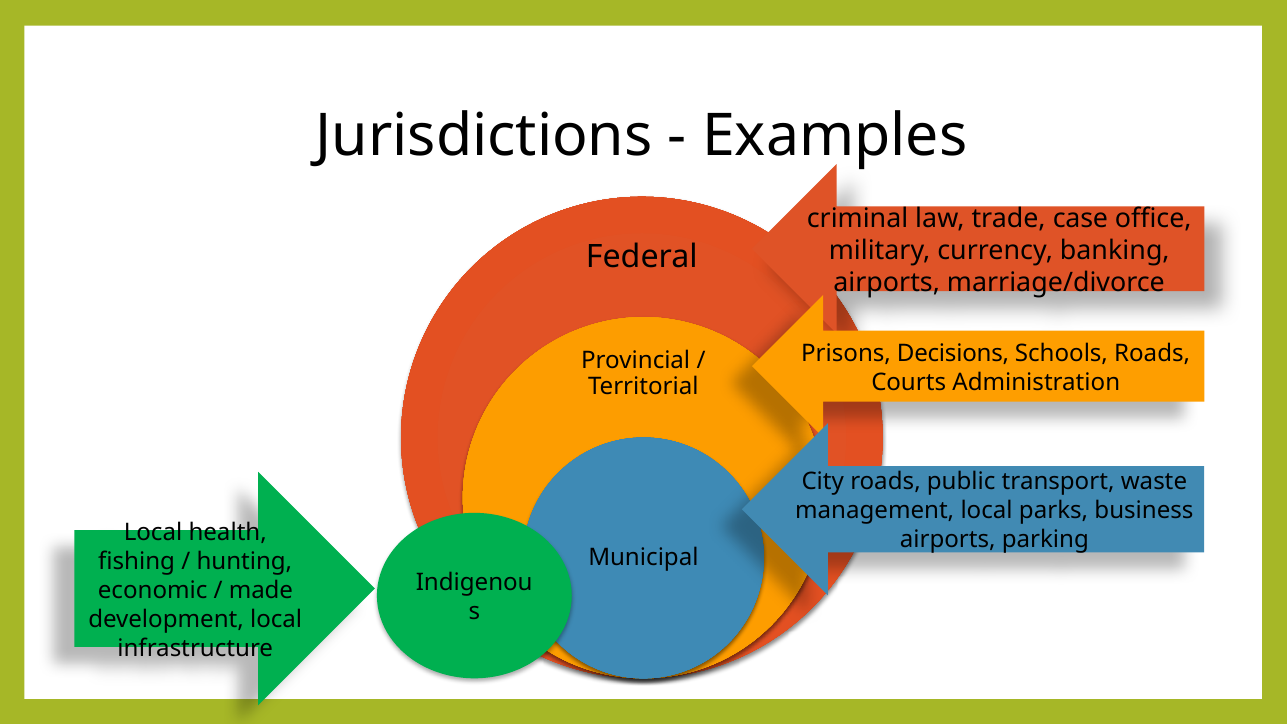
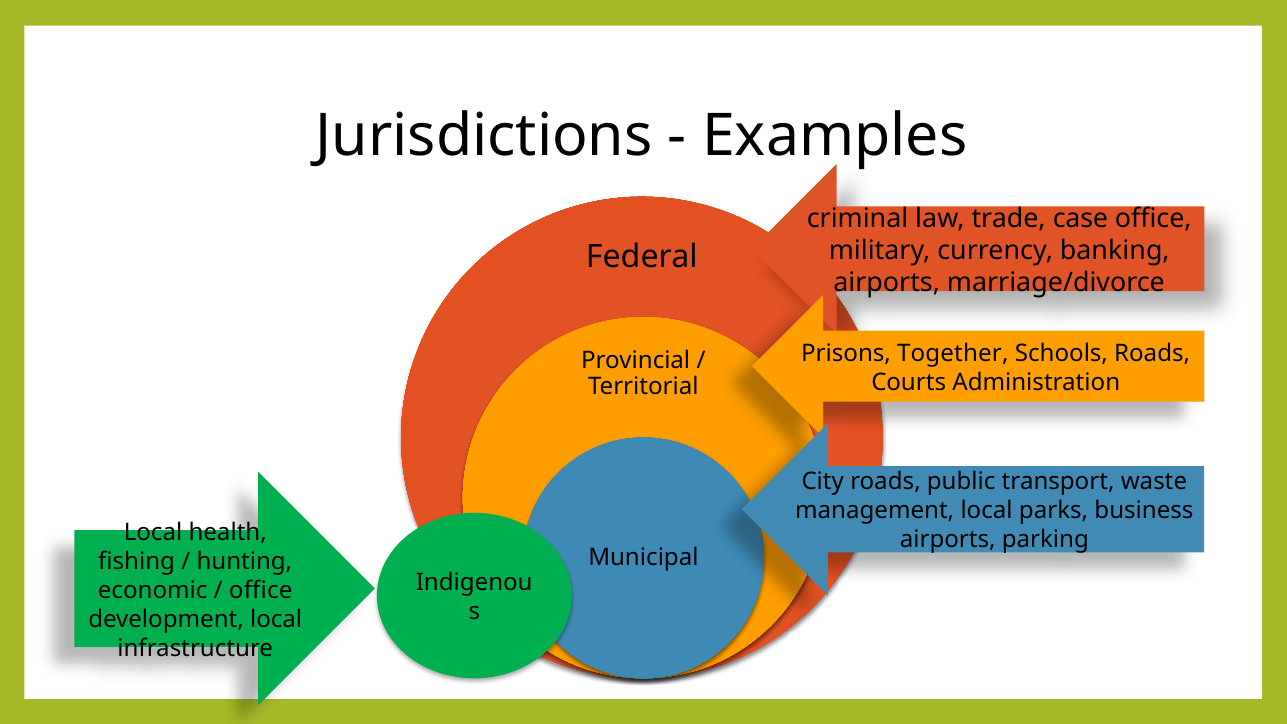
Decisions: Decisions -> Together (953, 353)
made: made -> office (261, 590)
